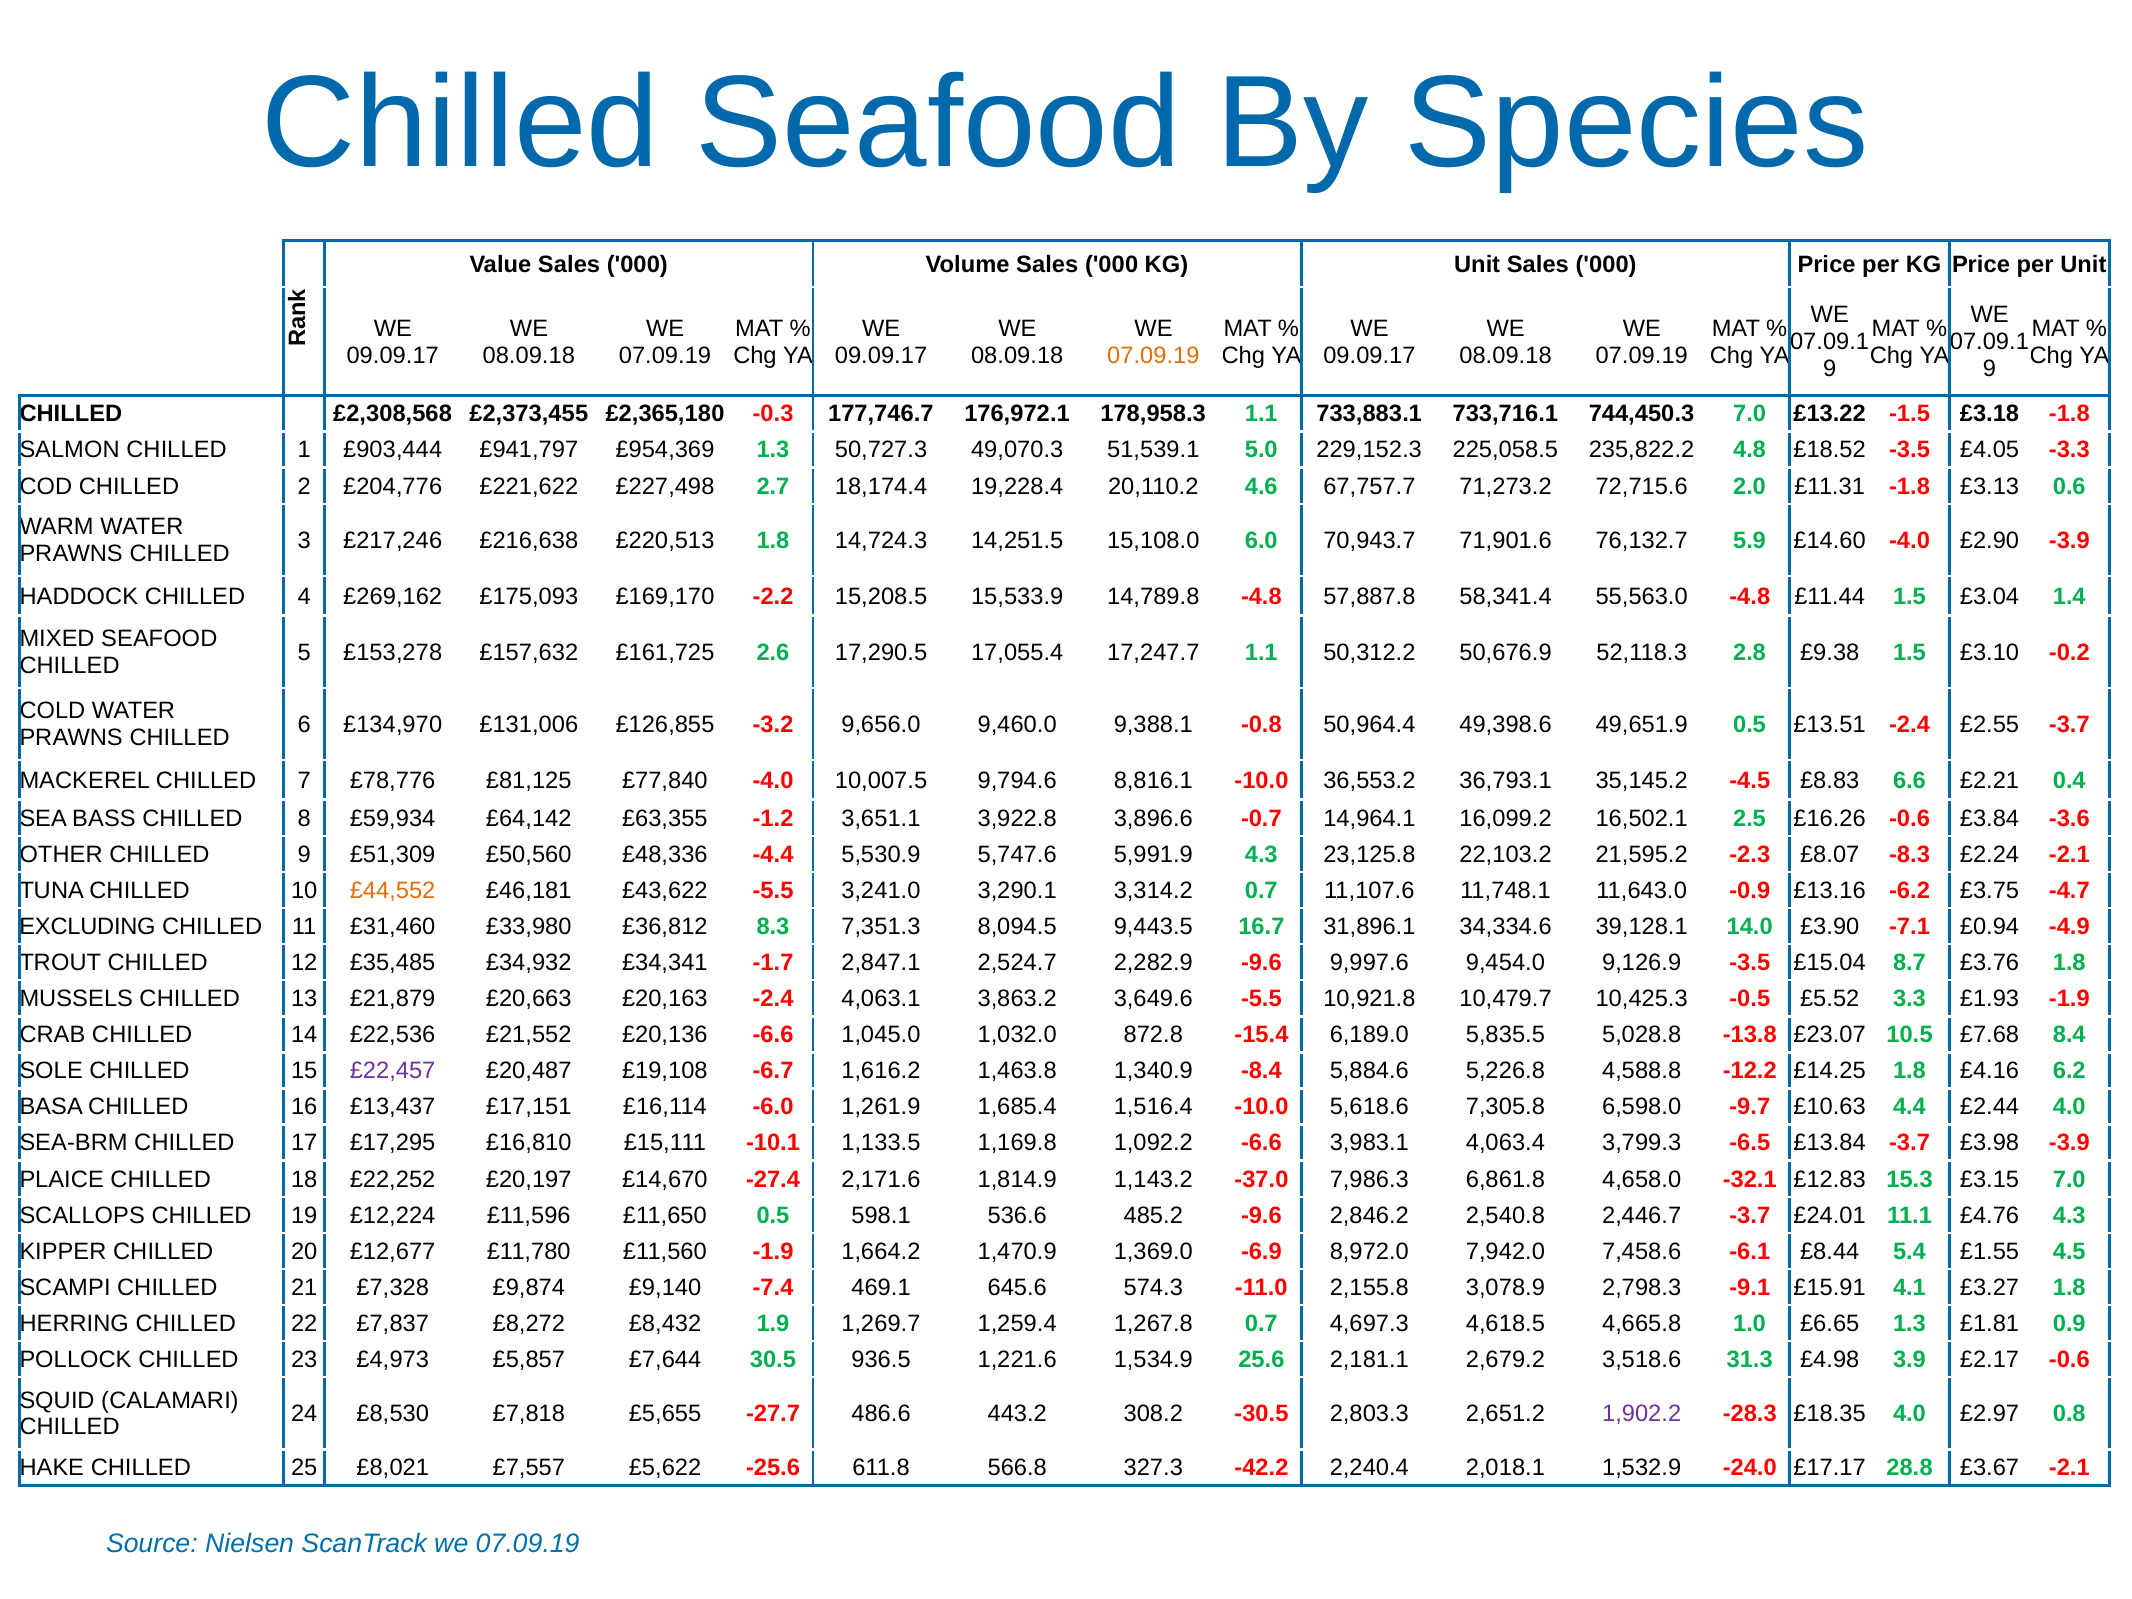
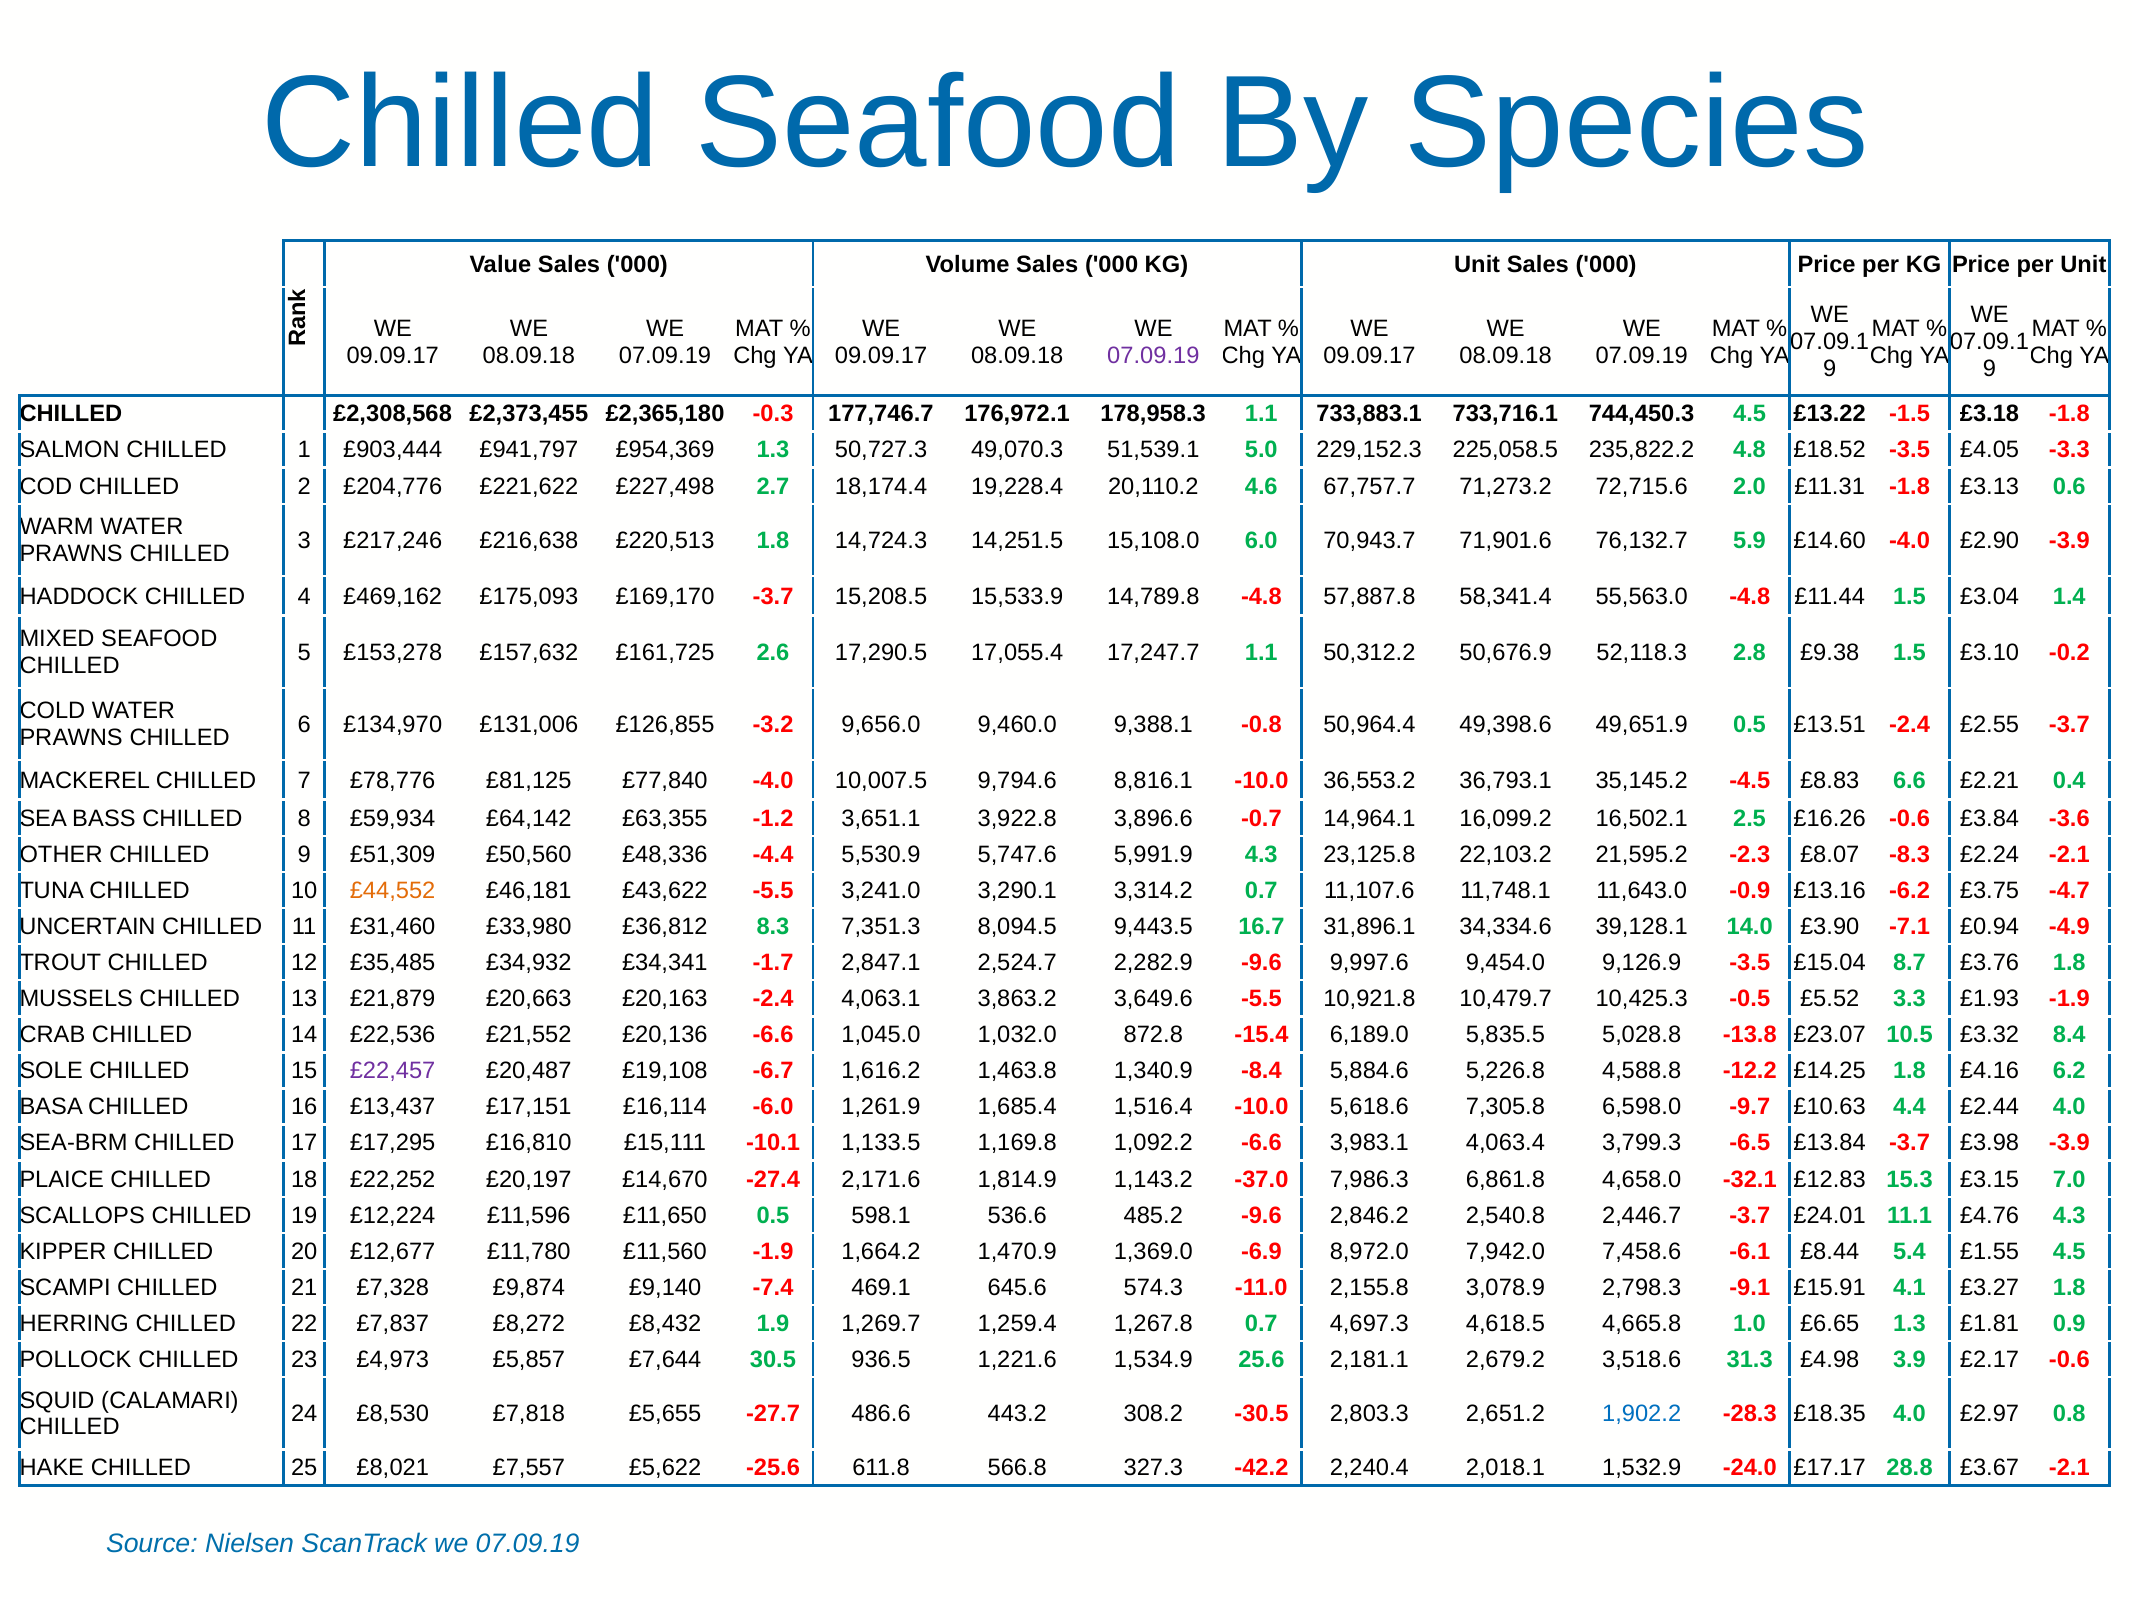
07.09.19 colour: orange -> purple (1153, 355)
744,450.3 7.0: 7.0 -> 4.5 (1750, 414)
£269,162: £269,162 -> £469,162 (393, 596)
£169,170 -2.2: -2.2 -> -3.7 (773, 596)
EXCLUDING: EXCLUDING -> UNCERTAIN (88, 927)
£7.68: £7.68 -> £3.32 (1989, 1035)
1,902.2 colour: purple -> blue (1642, 1414)
